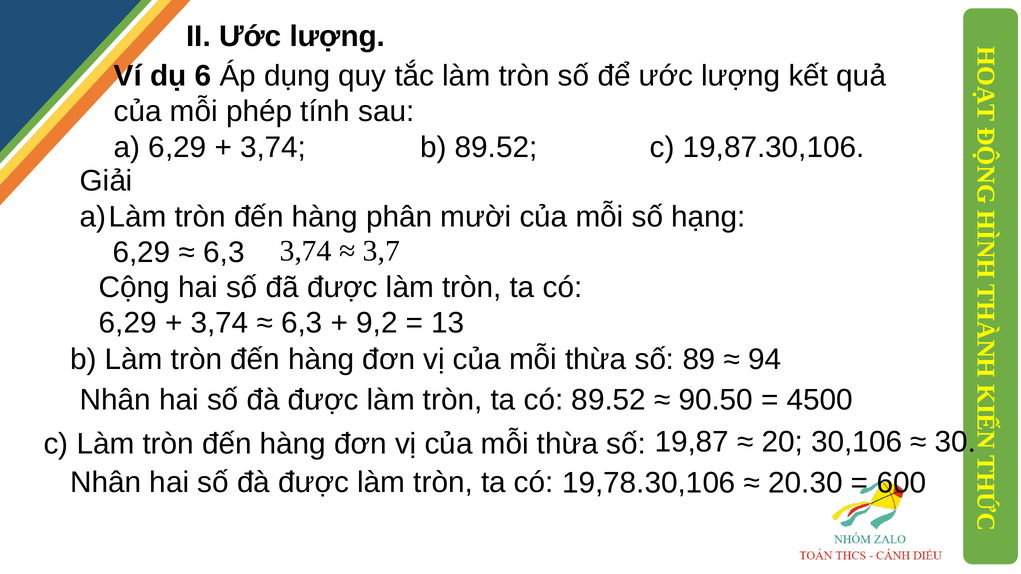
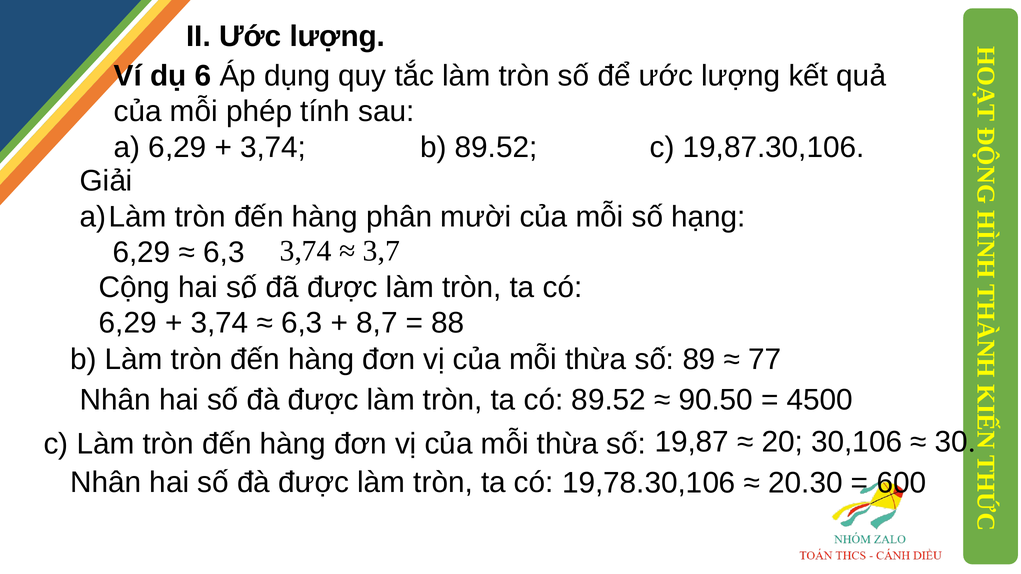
9,2: 9,2 -> 8,7 (377, 323)
13: 13 -> 88 (448, 323)
94: 94 -> 77 (765, 360)
